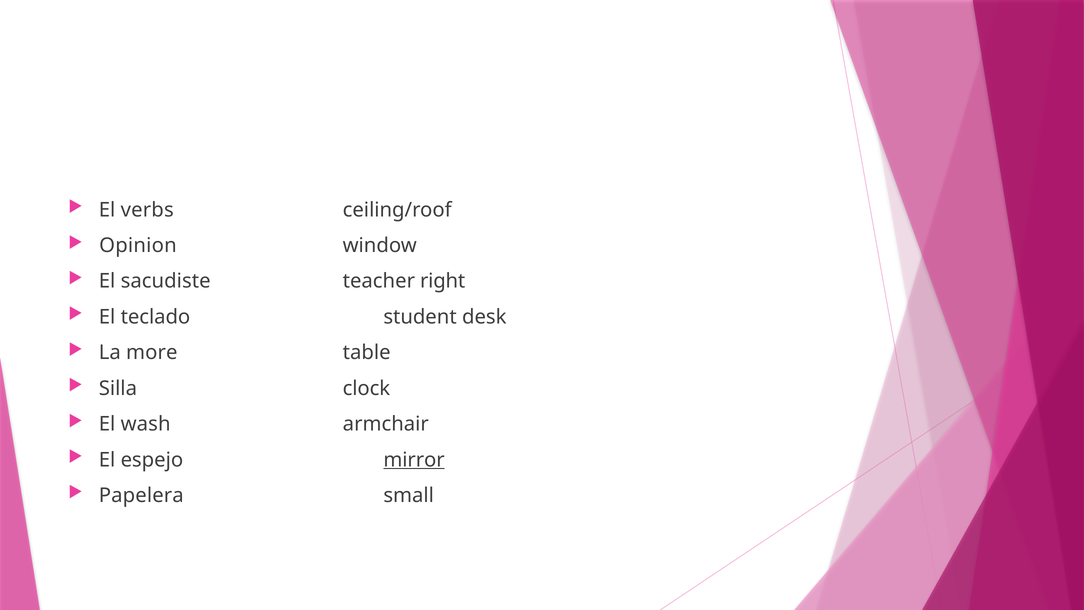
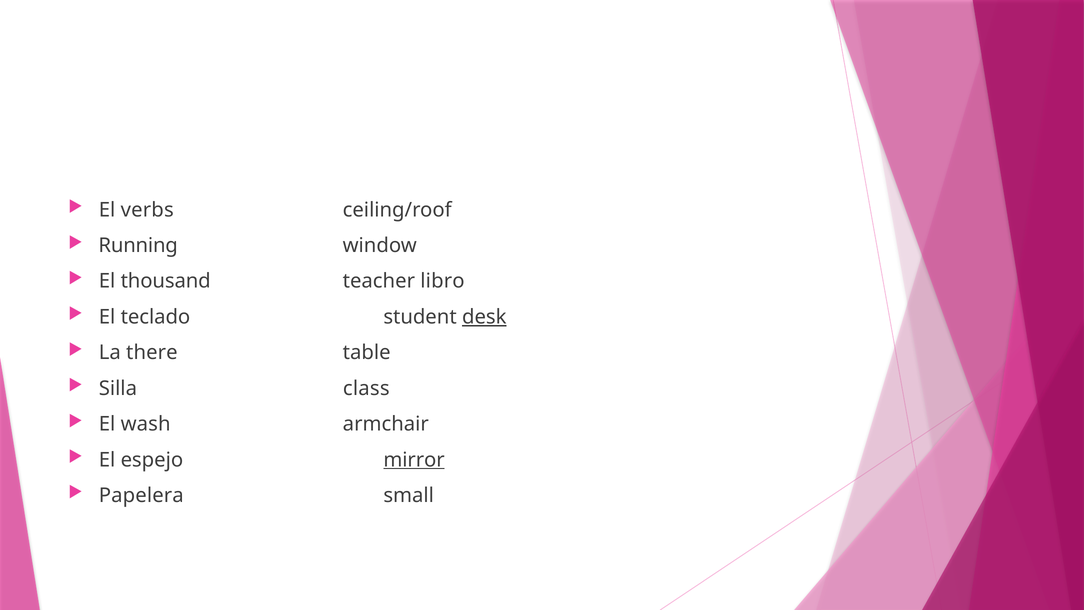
Opinion: Opinion -> Running (138, 245)
sacudiste: sacudiste -> thousand (166, 281)
right: right -> libro (442, 281)
desk underline: none -> present (484, 317)
more: more -> there (152, 353)
clock: clock -> class (366, 388)
